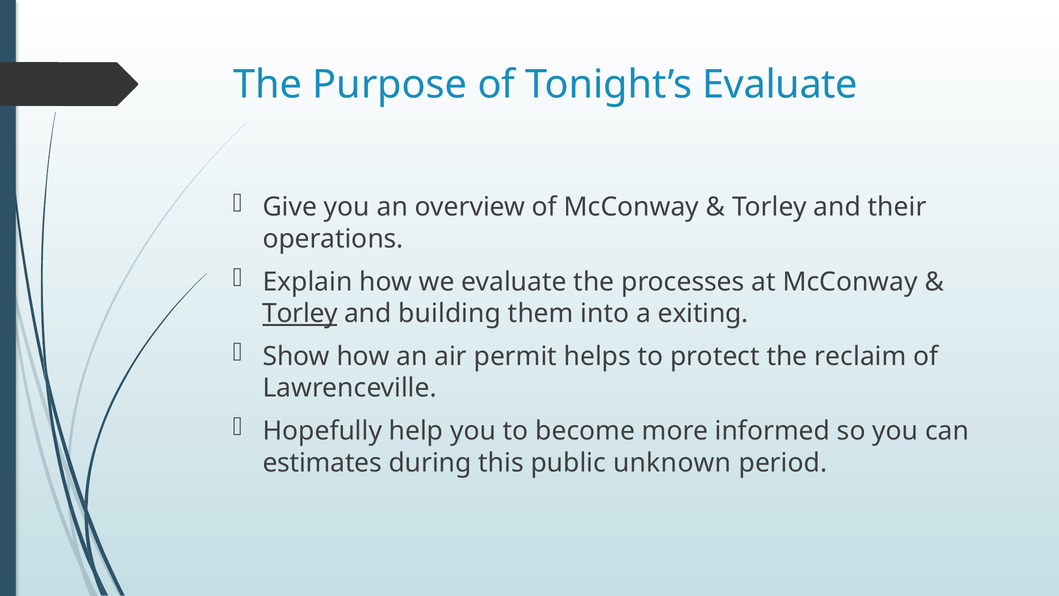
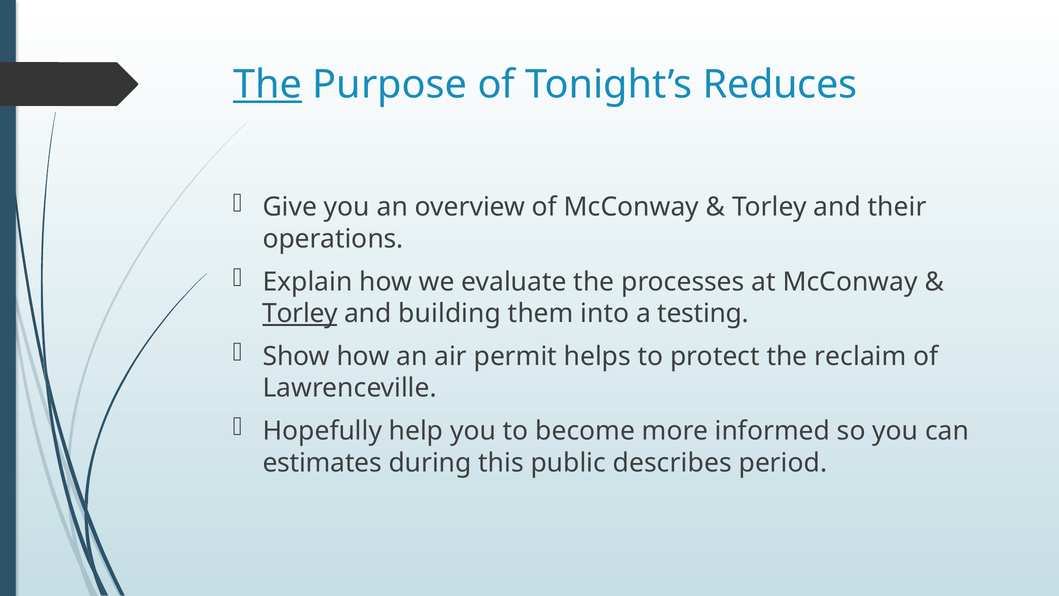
The underline: none -> present (268, 85)
Tonight’s Evaluate: Evaluate -> Reduces (780, 85)
exiting: exiting -> testing (703, 313)
unknown: unknown -> describes (672, 463)
